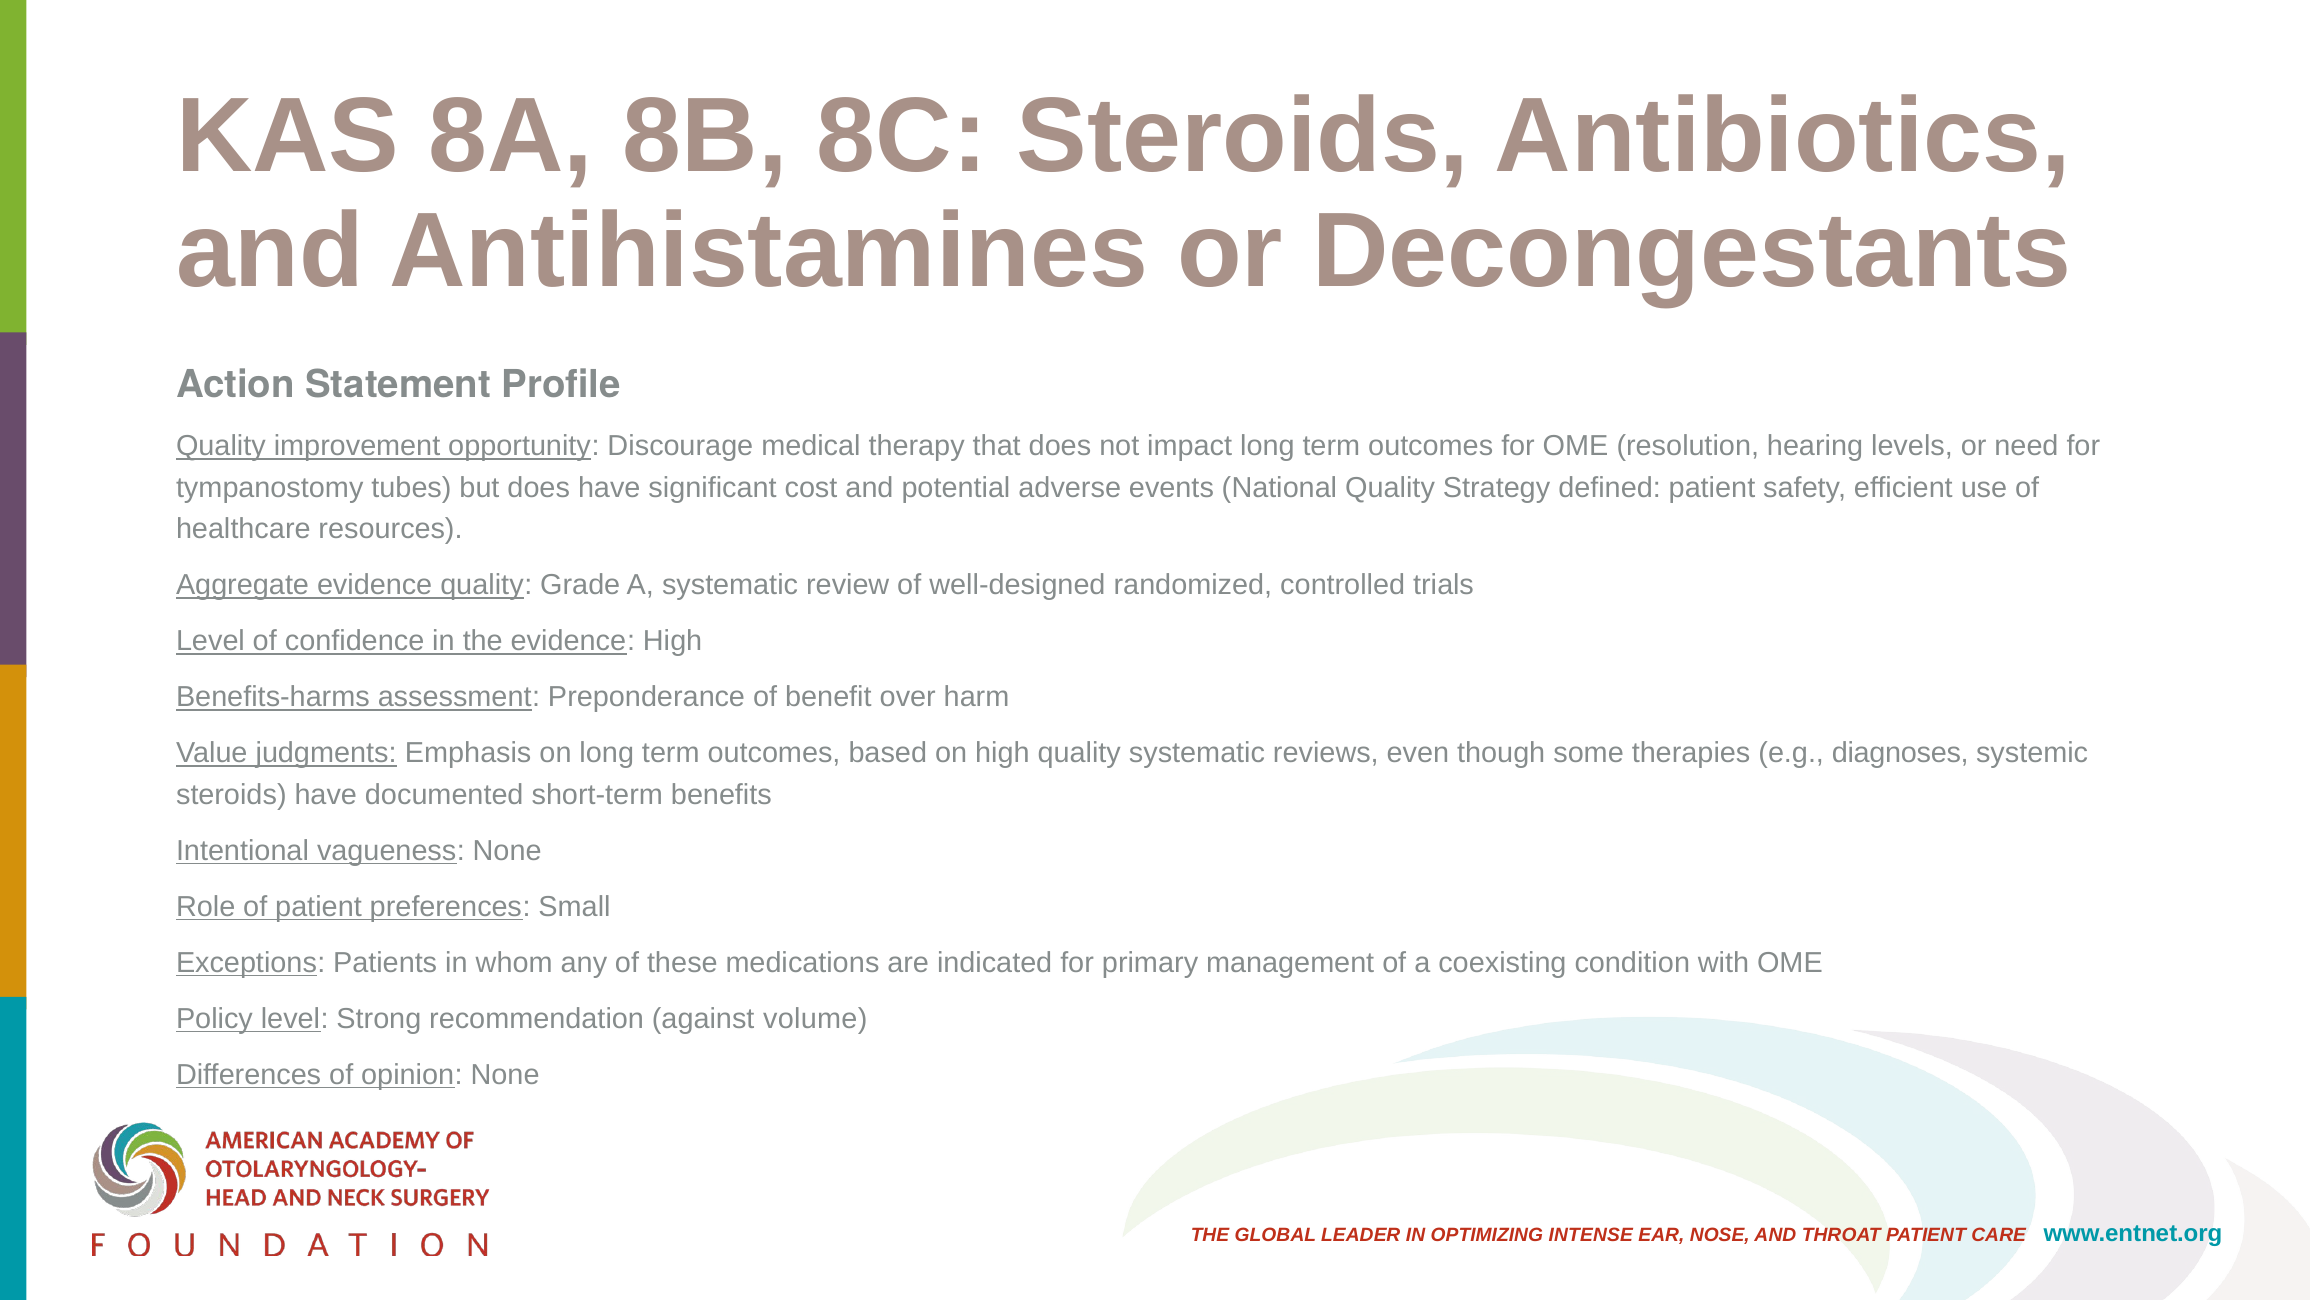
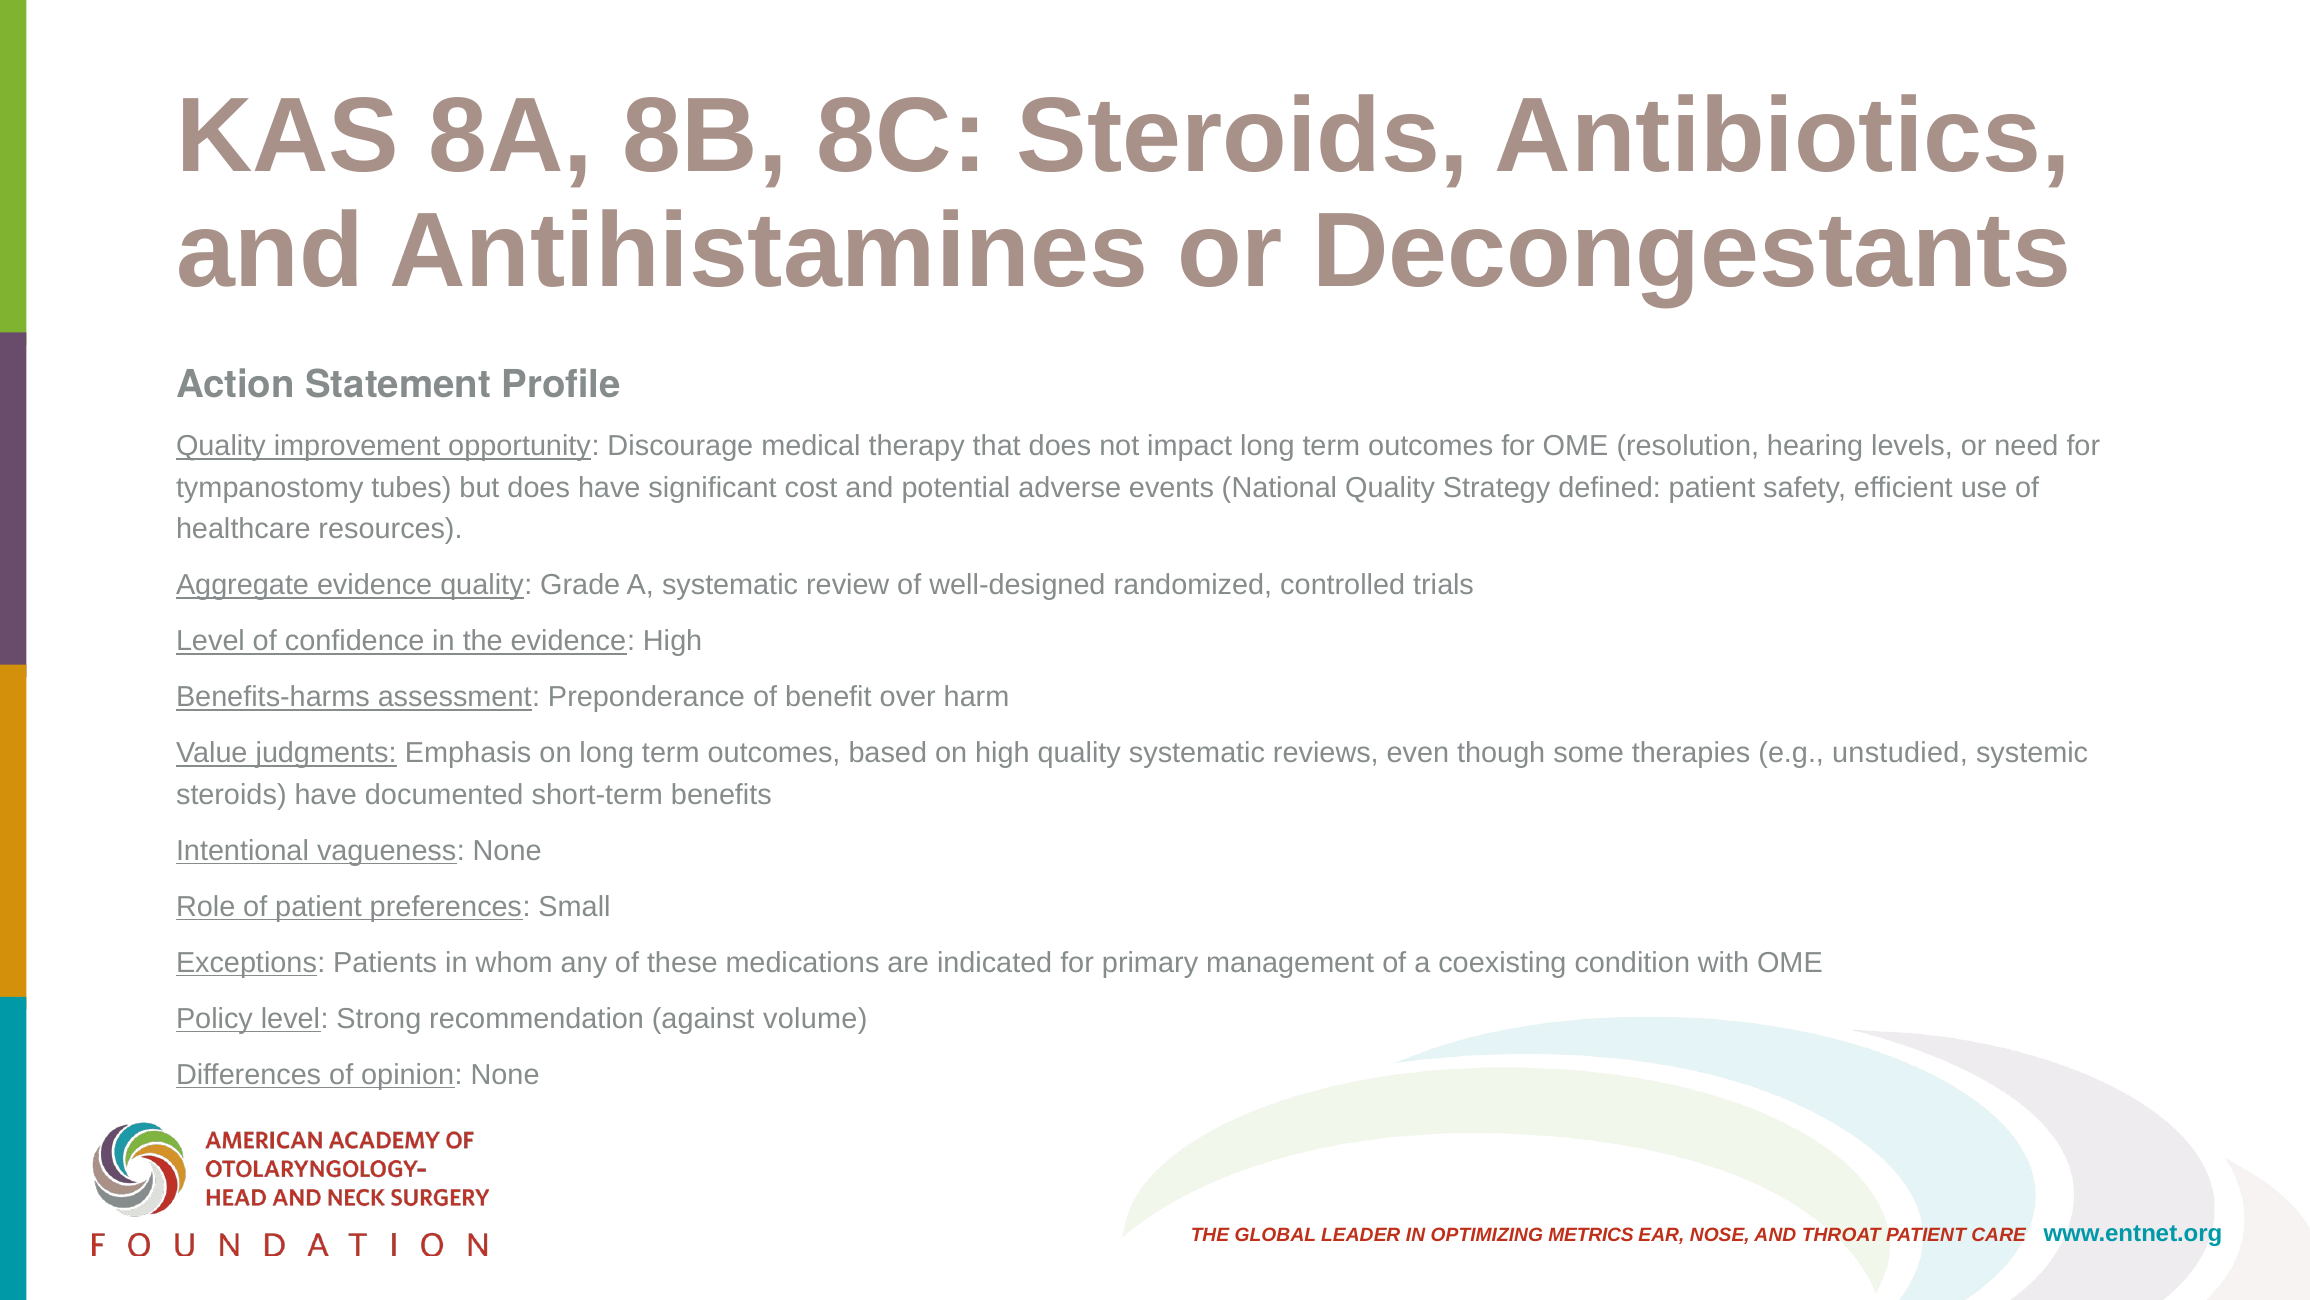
diagnoses: diagnoses -> unstudied (1900, 753)
INTENSE: INTENSE -> METRICS (1591, 1235)
